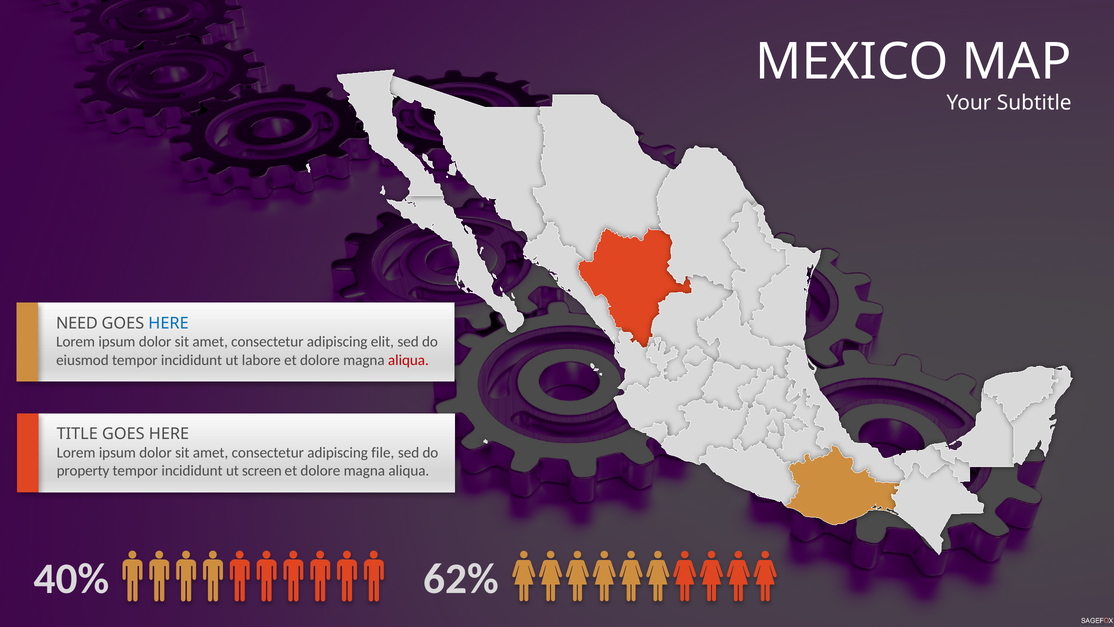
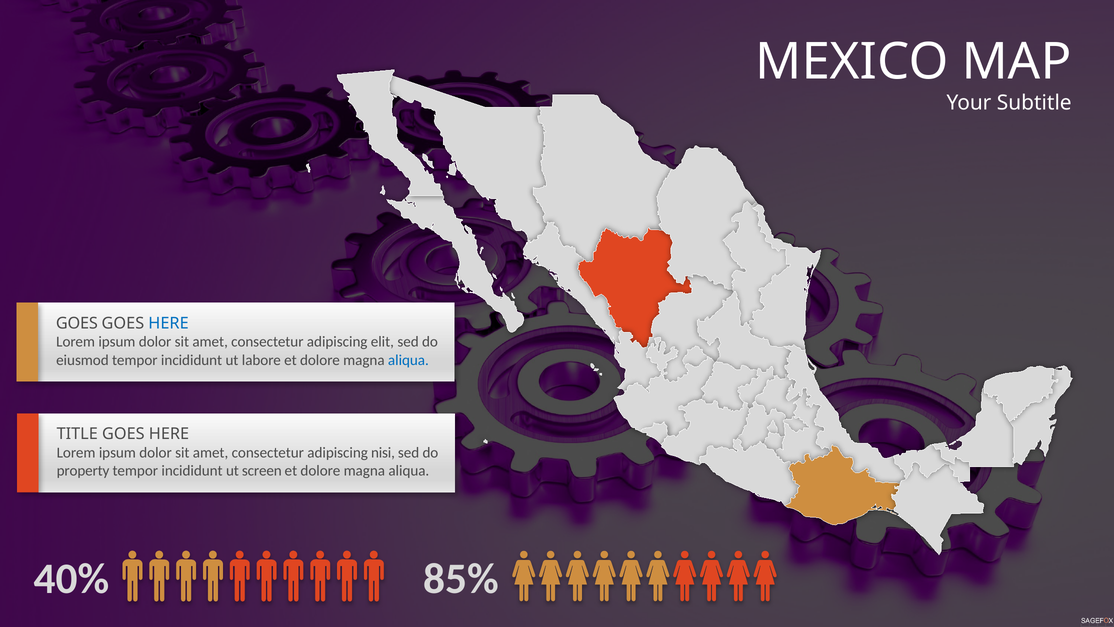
NEED: NEED -> GOES (77, 323)
aliqua colour: red -> blue (408, 360)
file: file -> nisi (383, 453)
62%: 62% -> 85% (461, 578)
